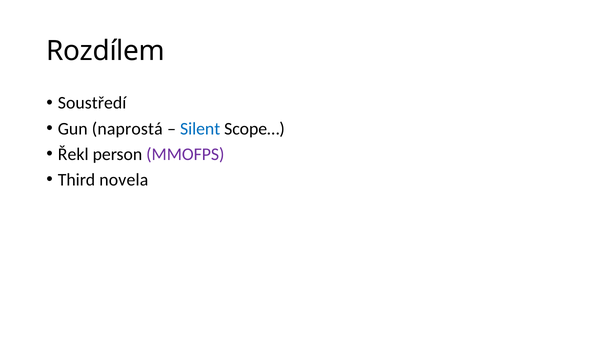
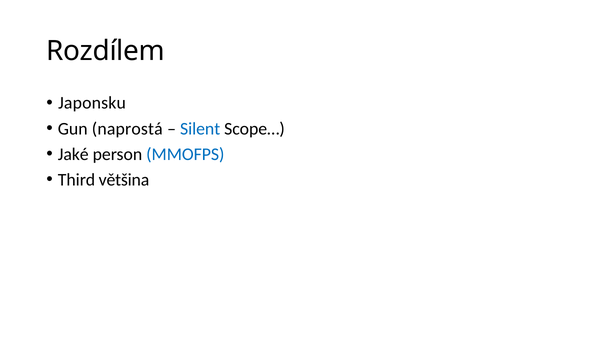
Soustředí: Soustředí -> Japonsku (92, 103)
Řekl: Řekl -> Jaké (73, 154)
MMOFPS colour: purple -> blue (185, 154)
novela: novela -> většina (124, 180)
